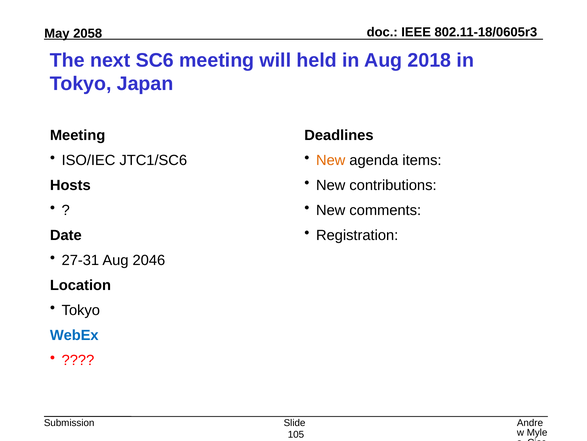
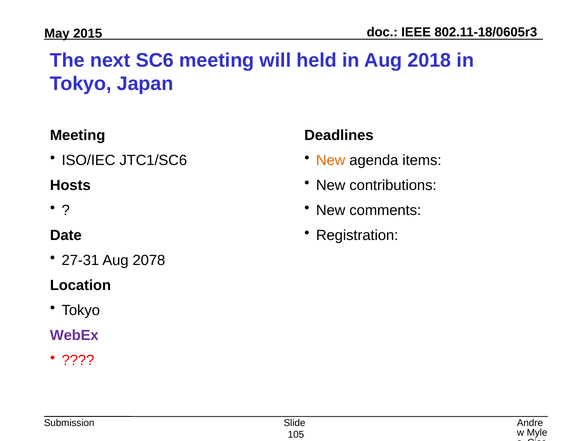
2058: 2058 -> 2015 (88, 33)
2046: 2046 -> 2078 (149, 260)
WebEx colour: blue -> purple (74, 335)
